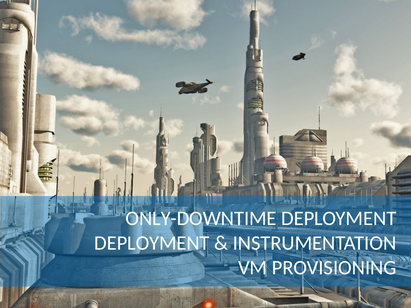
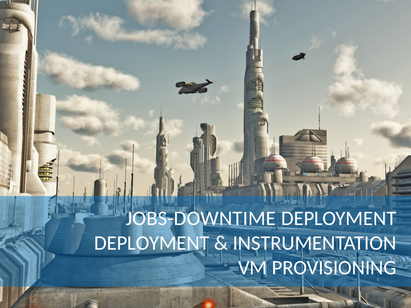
ONLY-DOWNTIME: ONLY-DOWNTIME -> JOBS-DOWNTIME (201, 218)
